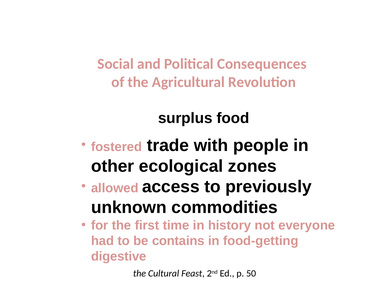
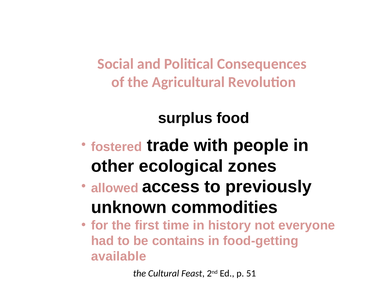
digestive: digestive -> available (119, 256)
50: 50 -> 51 (251, 274)
